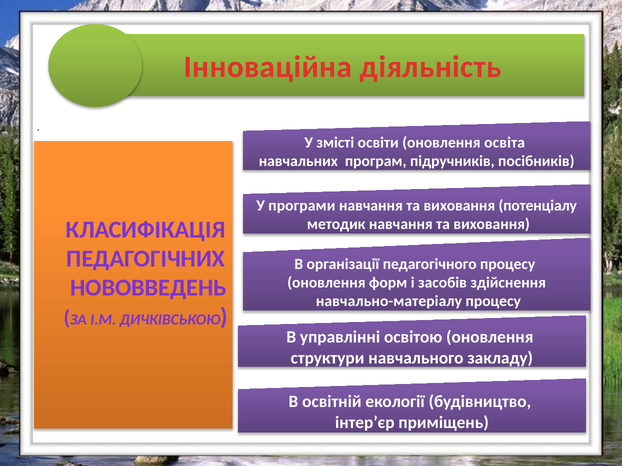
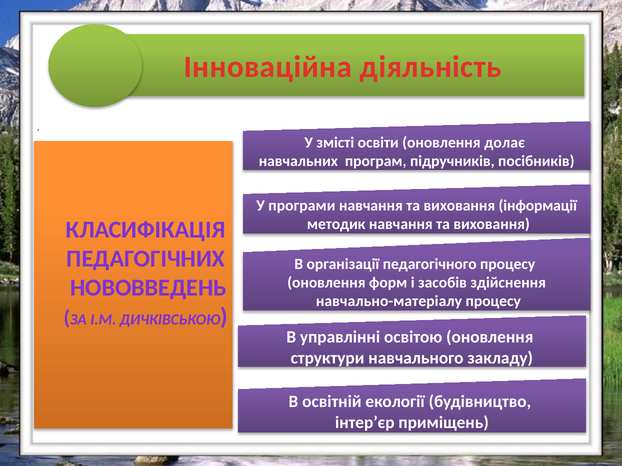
освіта: освіта -> долає (505, 143)
потенціалу: потенціалу -> інформації (538, 206)
